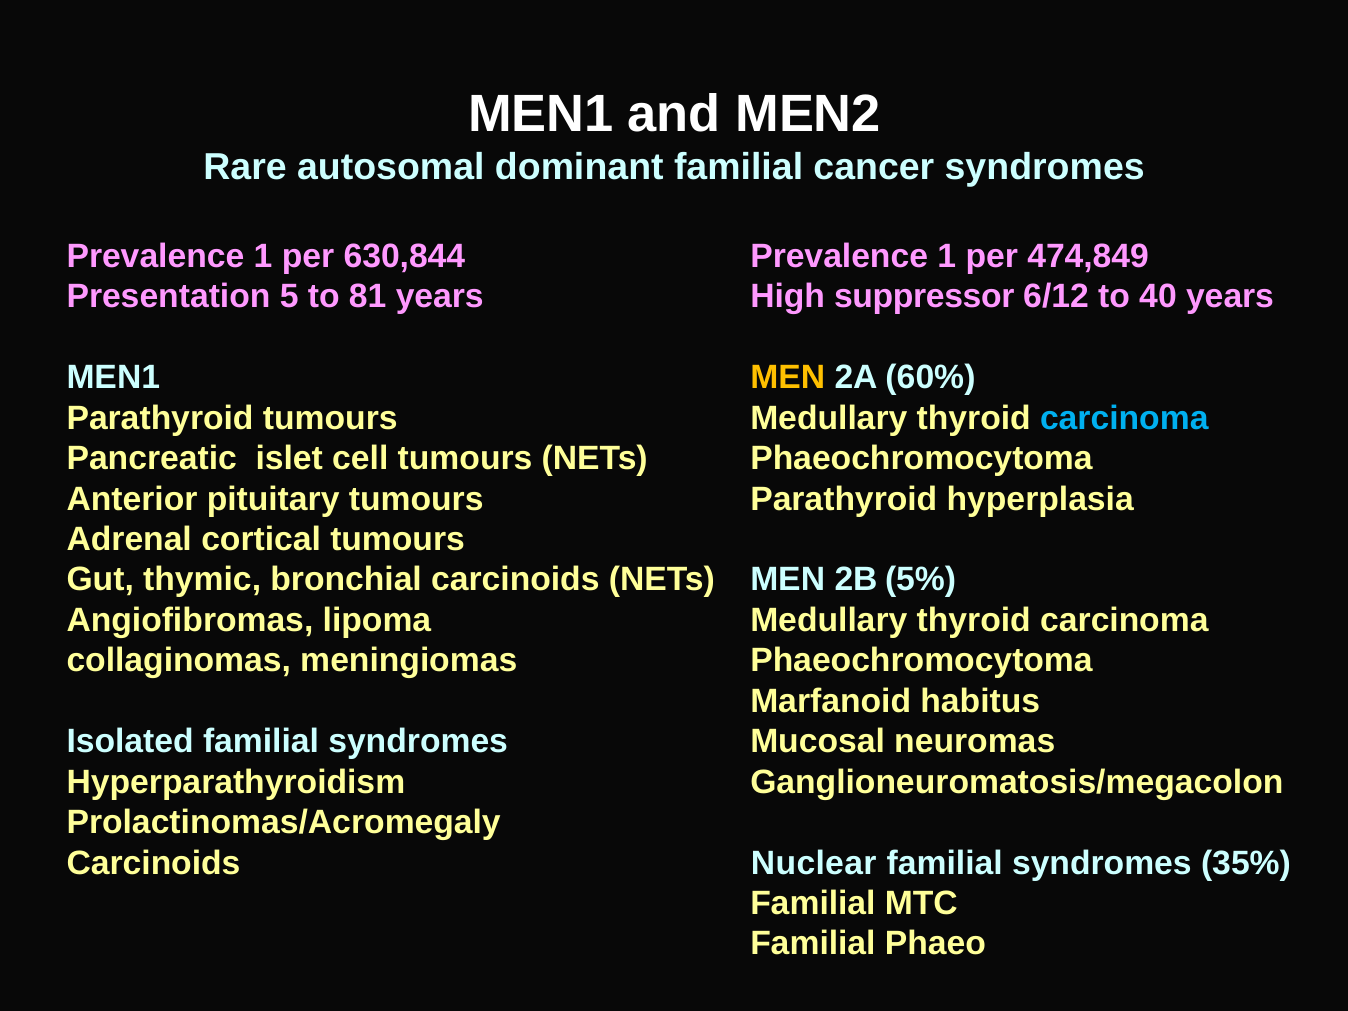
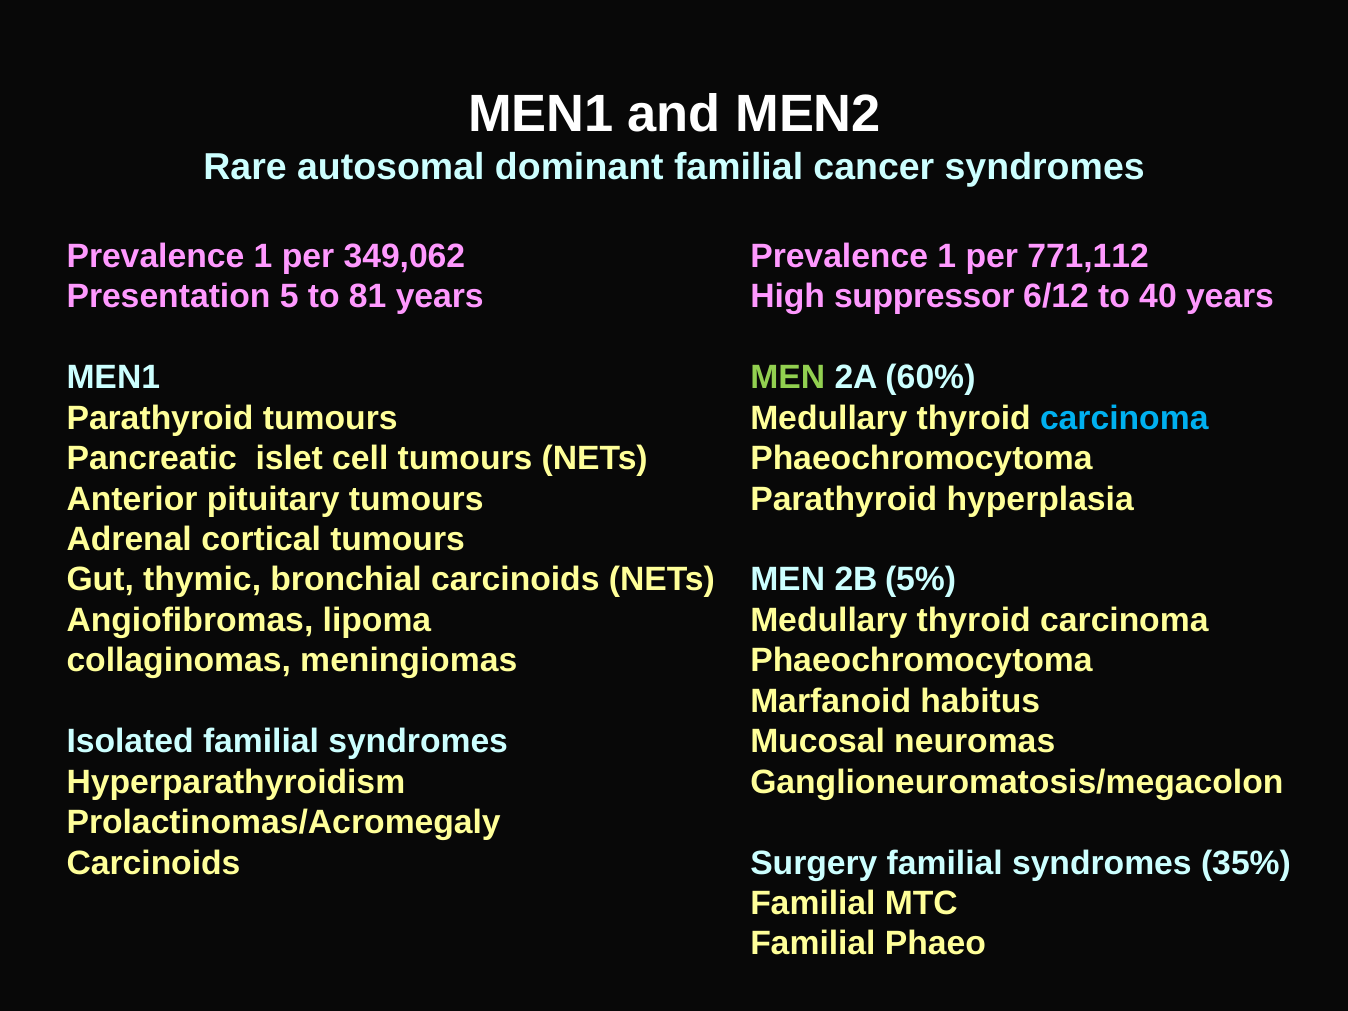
630,844: 630,844 -> 349,062 (404, 256)
474,849: 474,849 -> 771,112 (1088, 256)
MEN colour: yellow -> light green (788, 378)
Nuclear: Nuclear -> Surgery (814, 863)
